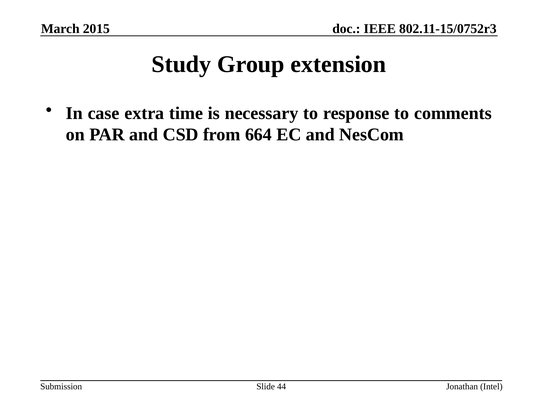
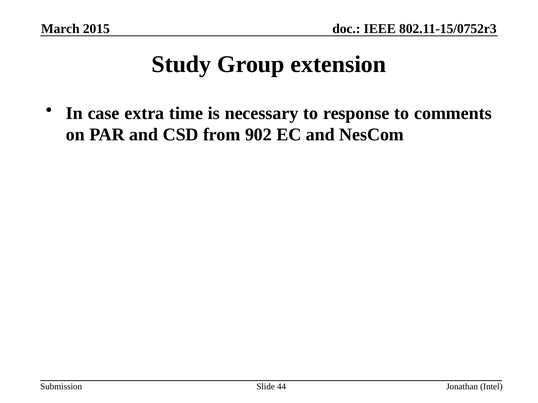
664: 664 -> 902 (258, 135)
